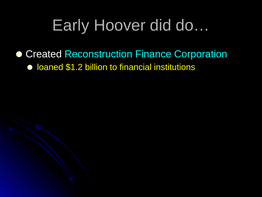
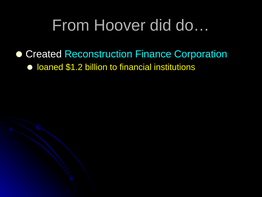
Early: Early -> From (71, 25)
